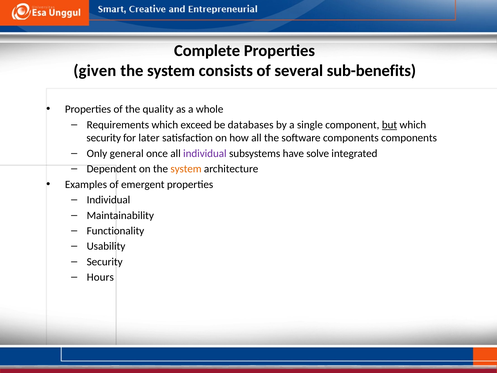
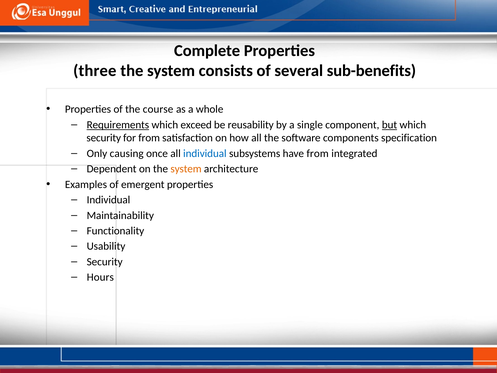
given: given -> three (95, 71)
quality: quality -> course (158, 109)
Requirements underline: none -> present (118, 125)
databases: databases -> reusability (251, 125)
for later: later -> from (149, 138)
components components: components -> specification (409, 138)
general: general -> causing (127, 153)
individual colour: purple -> blue (205, 153)
have solve: solve -> from (318, 153)
